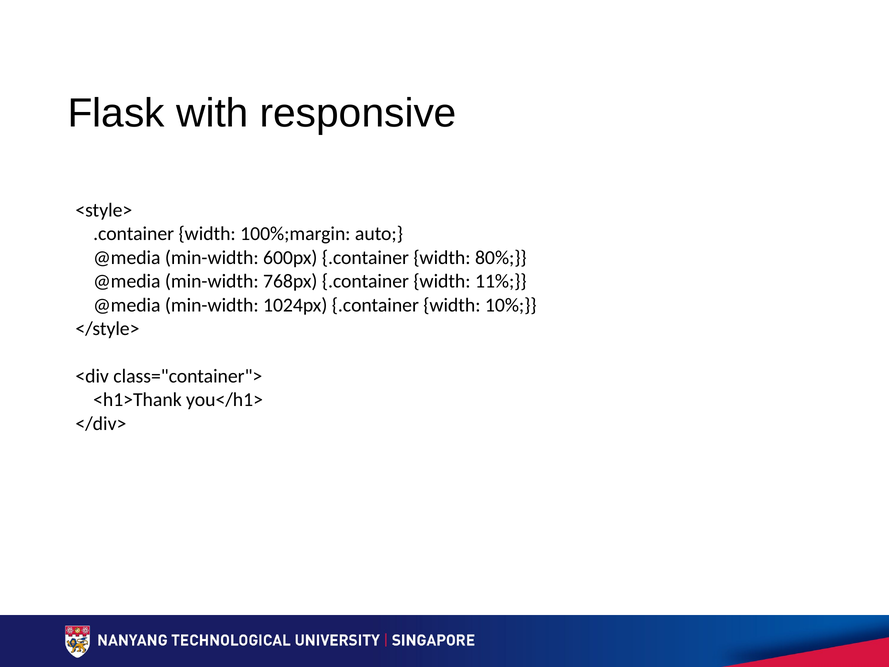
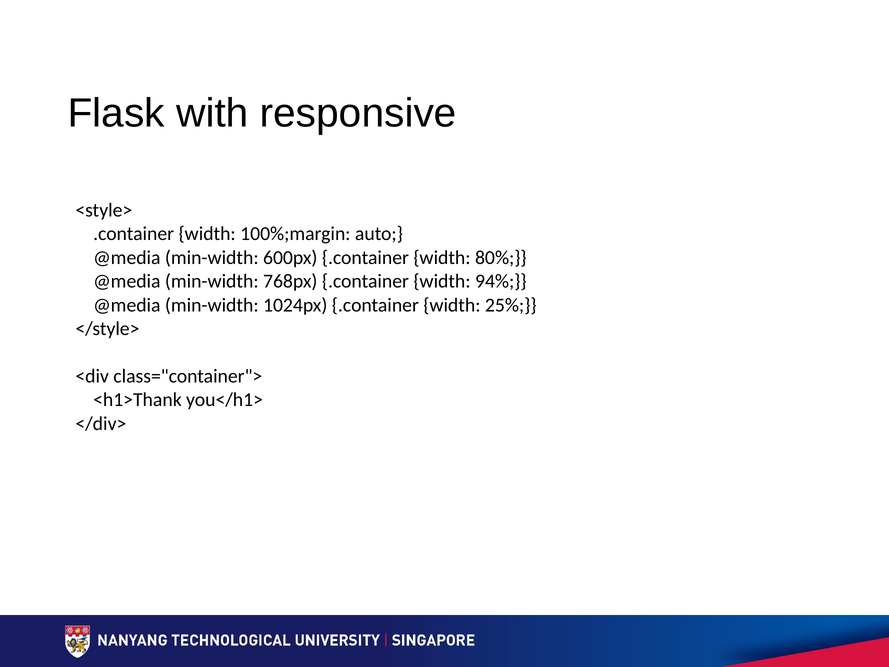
11%: 11% -> 94% (501, 281)
10%: 10% -> 25% (511, 305)
